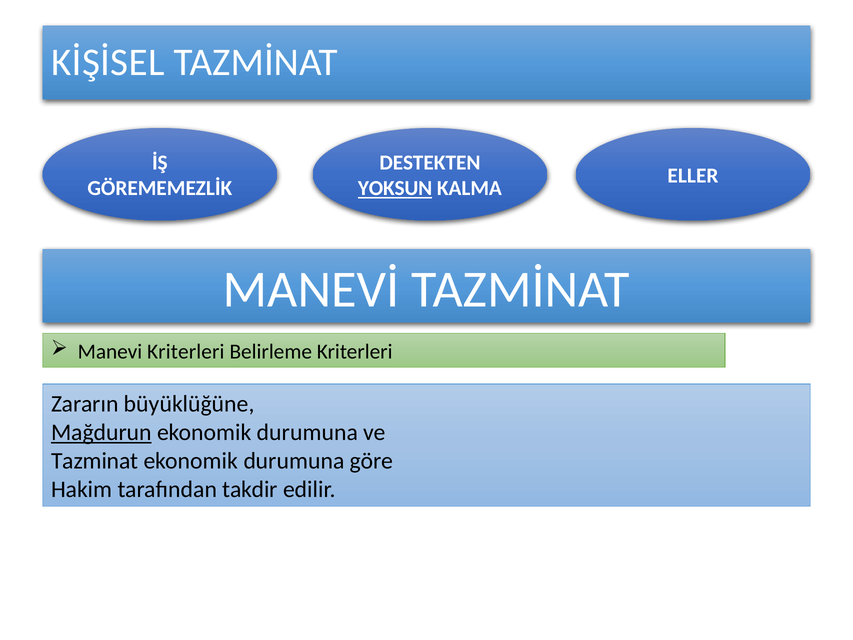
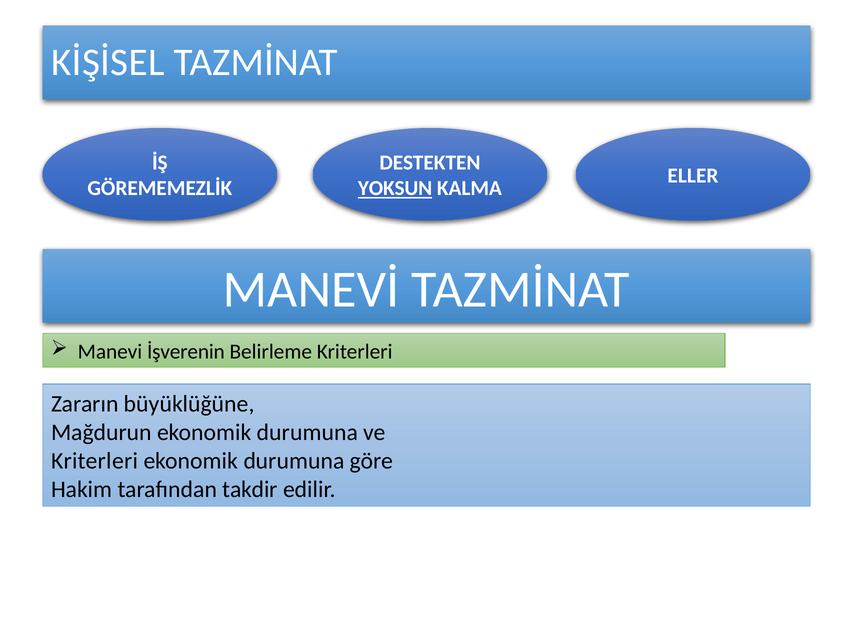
Manevi Kriterleri: Kriterleri -> İşverenin (186, 351)
Mağdurun underline: present -> none (101, 432)
Tazminat: Tazminat -> Kriterleri (94, 461)
